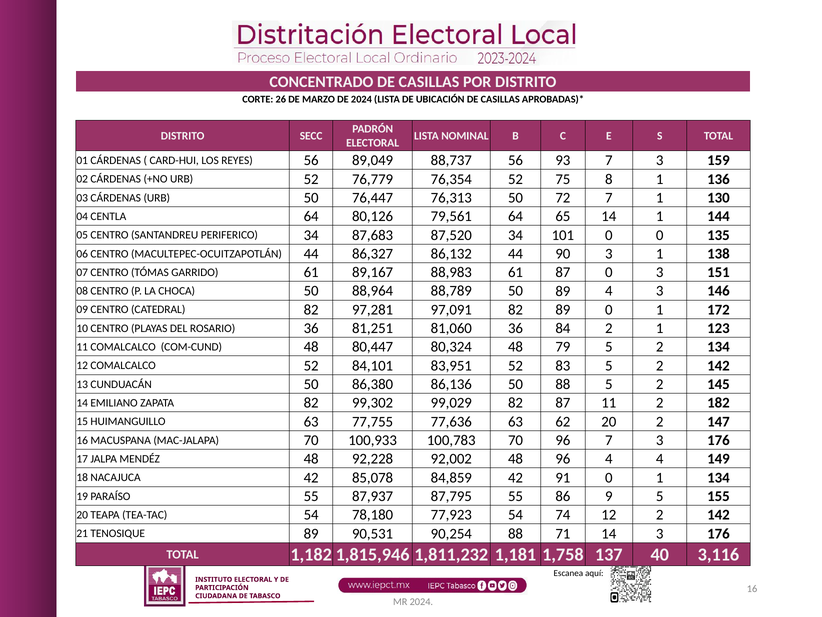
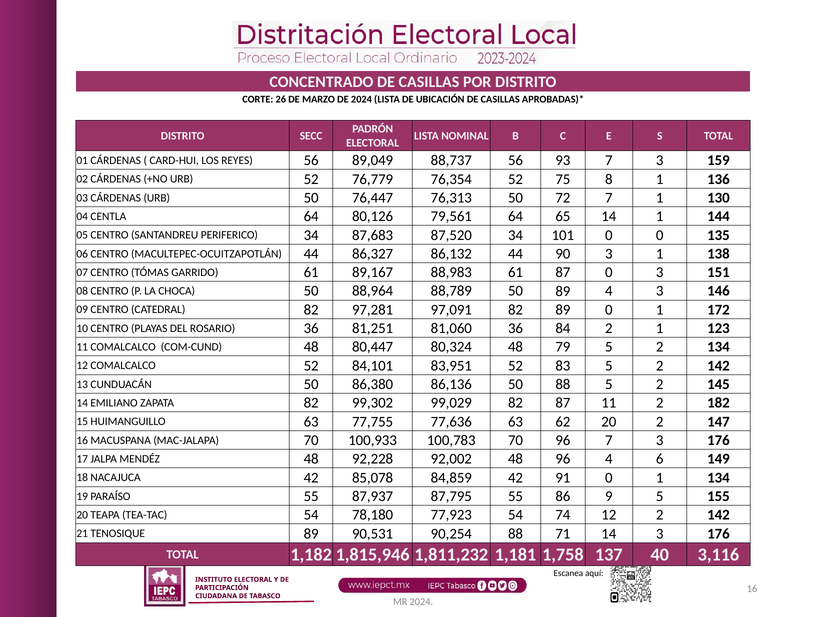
4 4: 4 -> 6 (660, 459)
